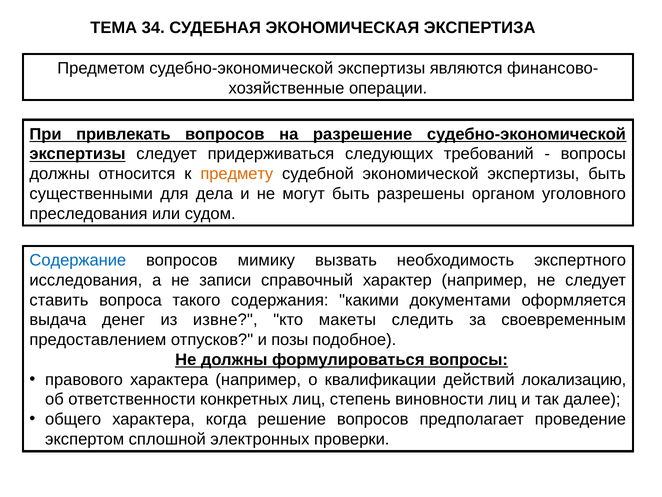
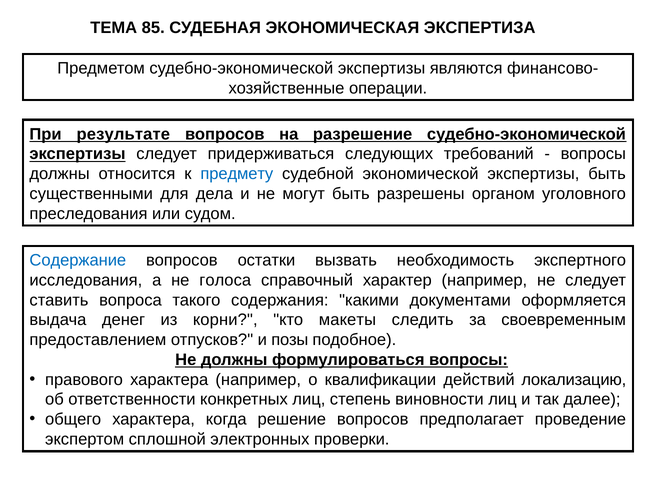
34: 34 -> 85 (153, 28)
привлекать: привлекать -> результате (123, 134)
предмету colour: orange -> blue (237, 174)
мимику: мимику -> остатки (266, 260)
записи: записи -> голоса (225, 280)
извне: извне -> корни (225, 320)
